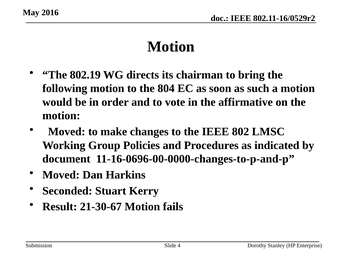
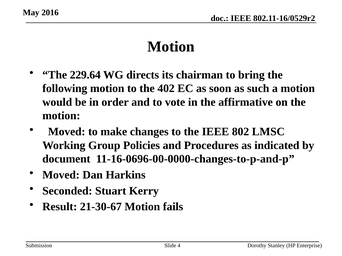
802.19: 802.19 -> 229.64 (85, 75)
804: 804 -> 402 (166, 89)
